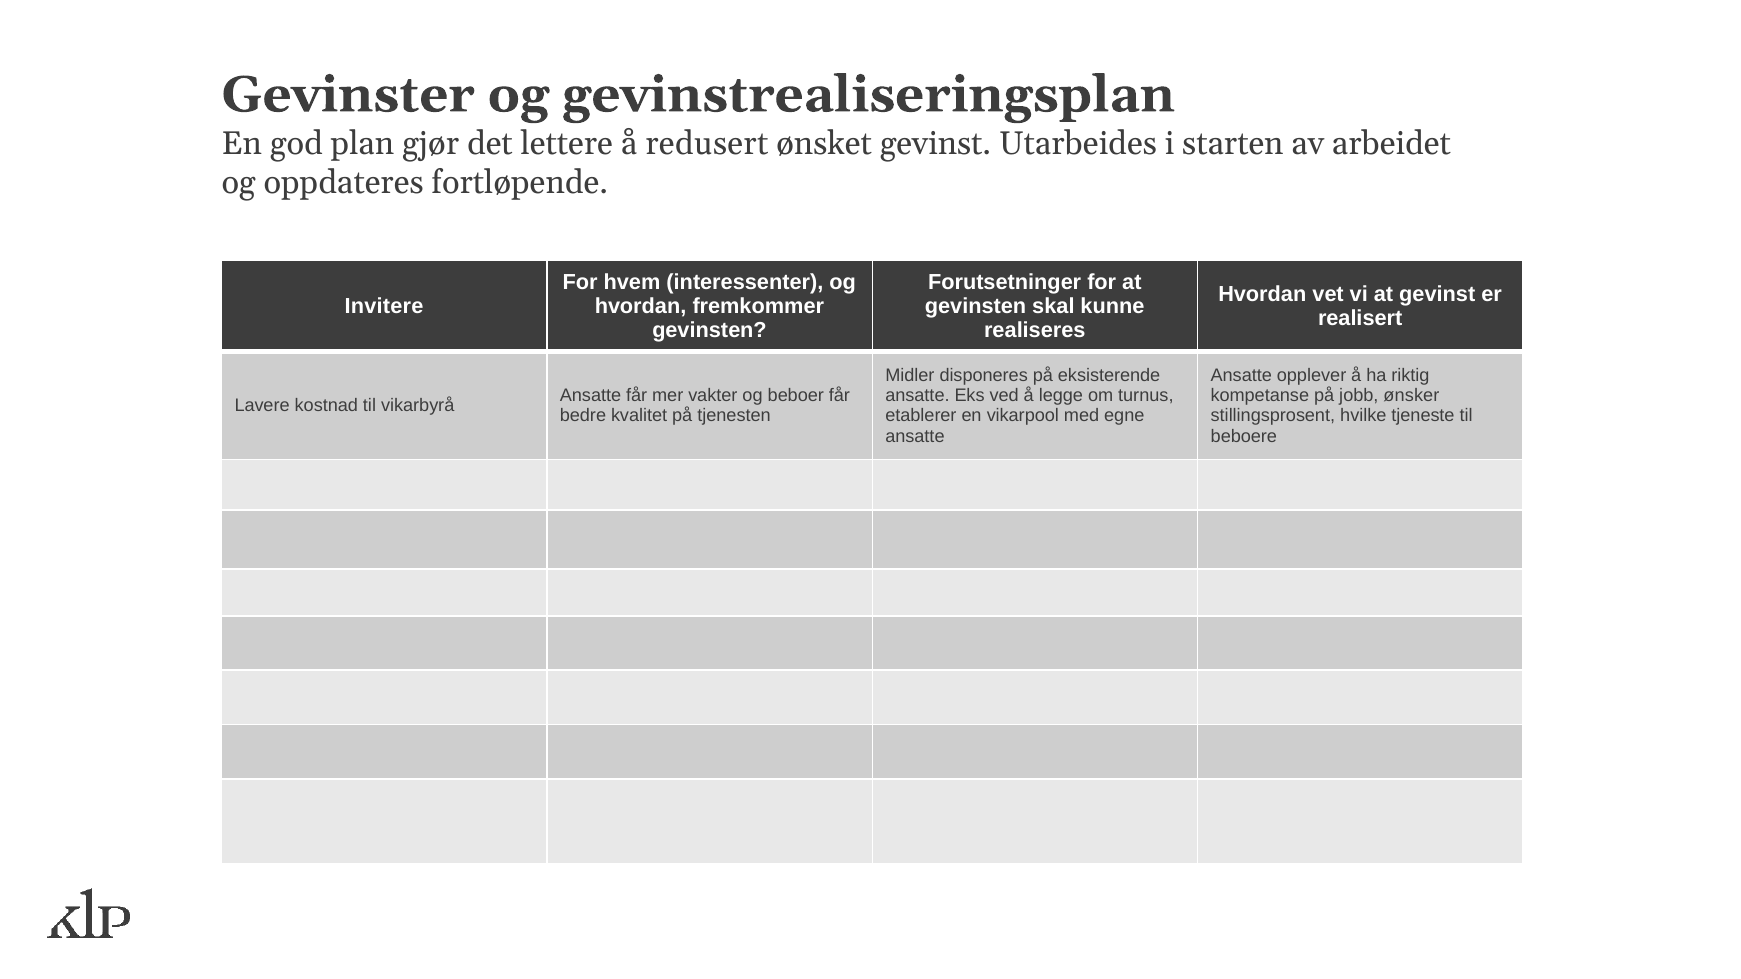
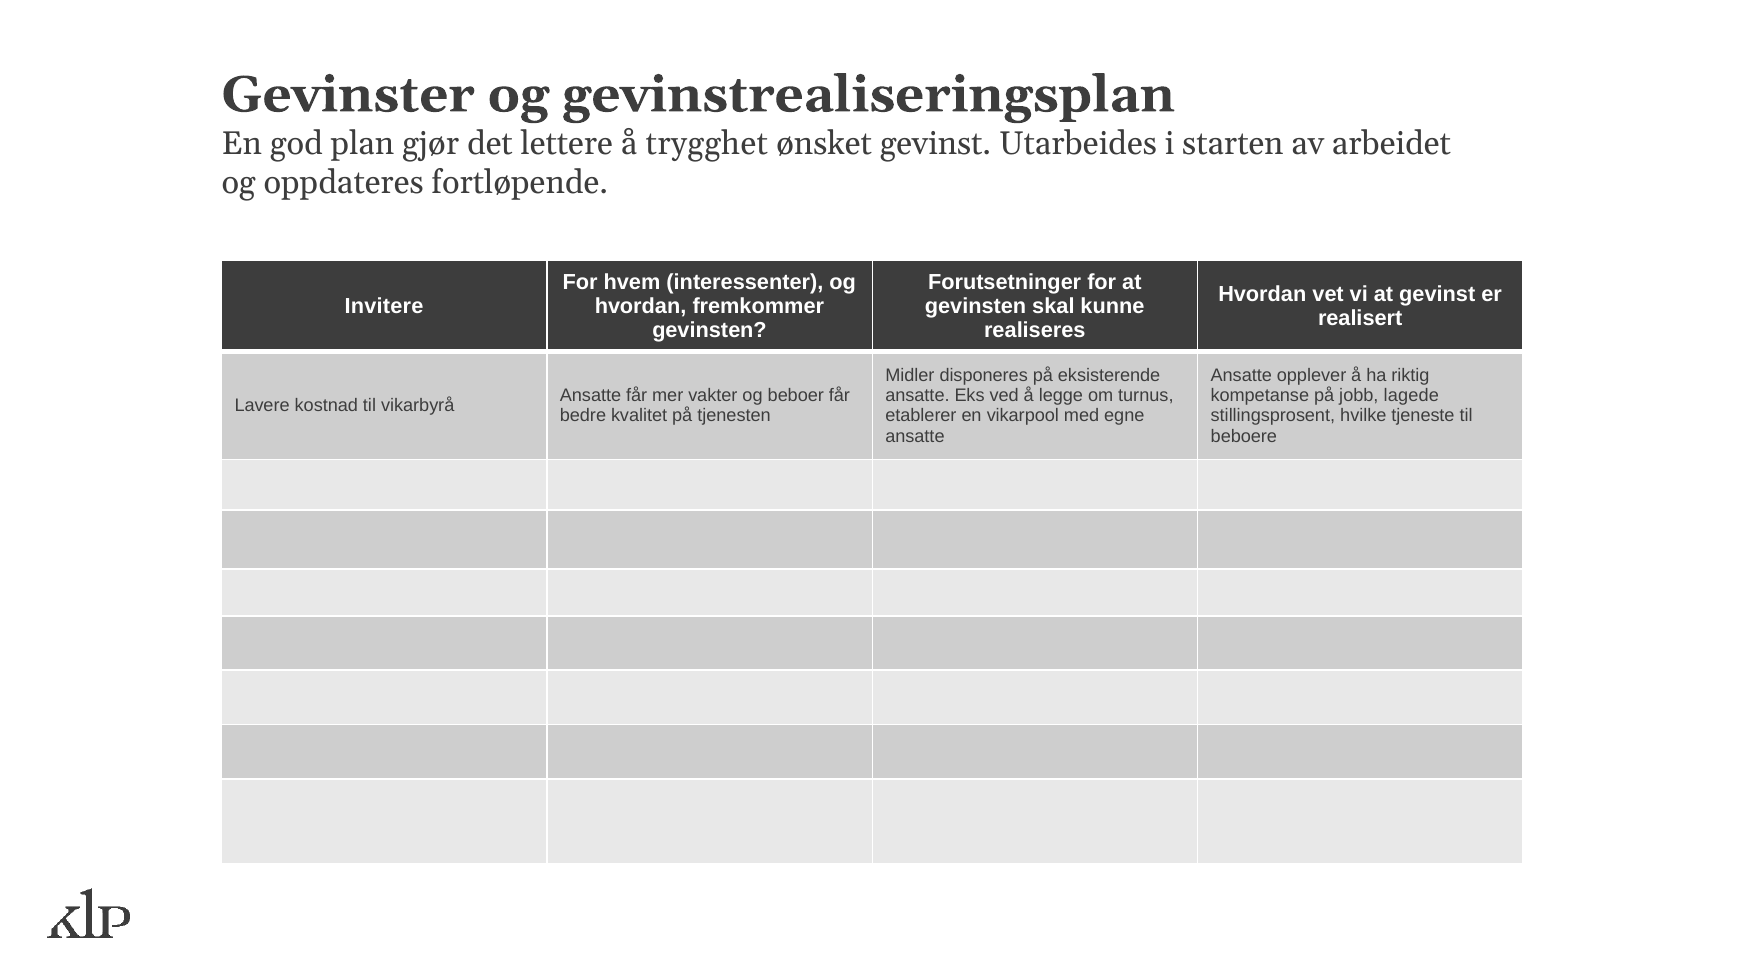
redusert: redusert -> trygghet (707, 144)
ønsker: ønsker -> lagede (1411, 396)
